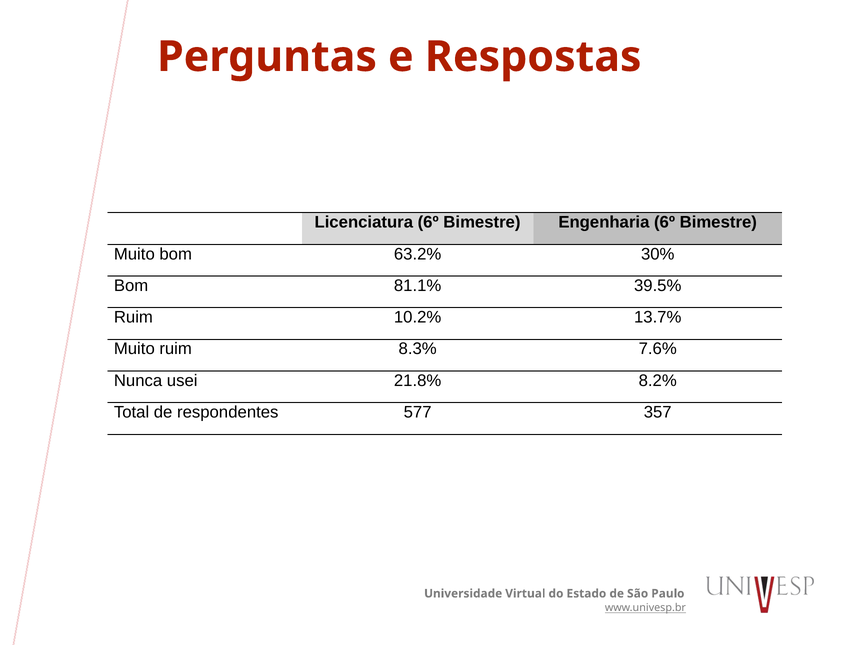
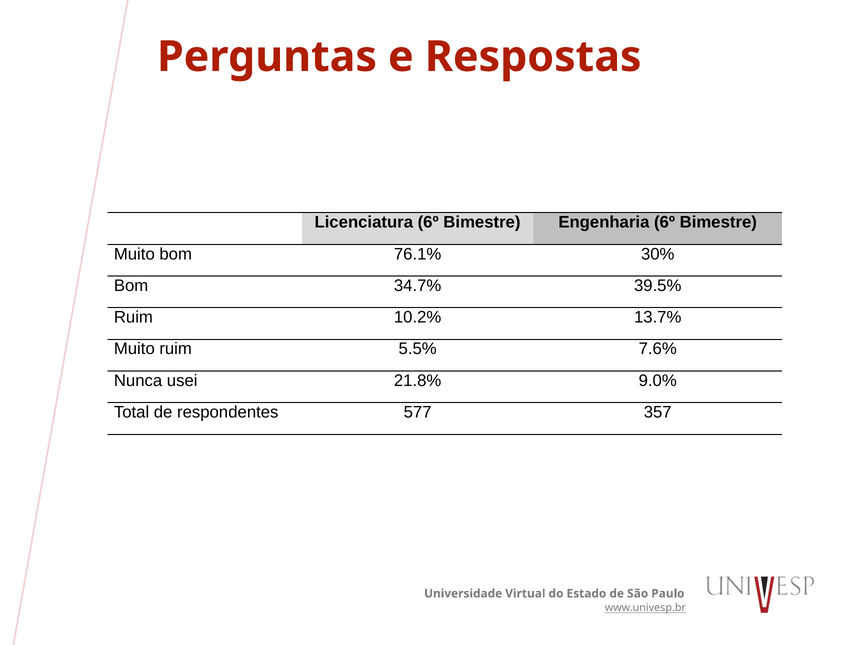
63.2%: 63.2% -> 76.1% (418, 254)
81.1%: 81.1% -> 34.7% (418, 285)
8.3%: 8.3% -> 5.5% (418, 349)
8.2%: 8.2% -> 9.0% (658, 380)
